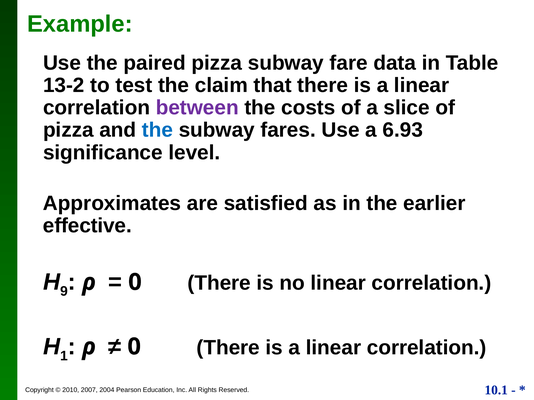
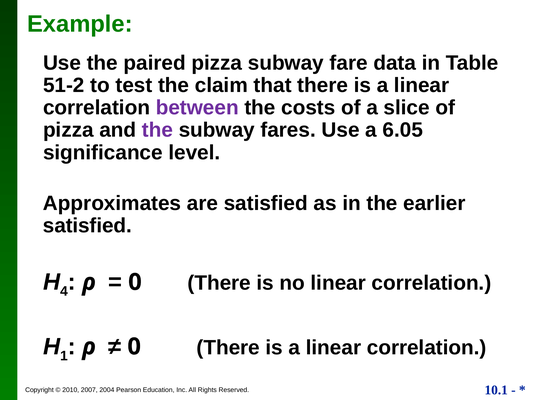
13-2: 13-2 -> 51-2 (64, 85)
the colour: blue -> purple (158, 130)
6.93: 6.93 -> 6.05 (403, 130)
effective: effective -> satisfied (87, 226)
9: 9 -> 4 (64, 292)
